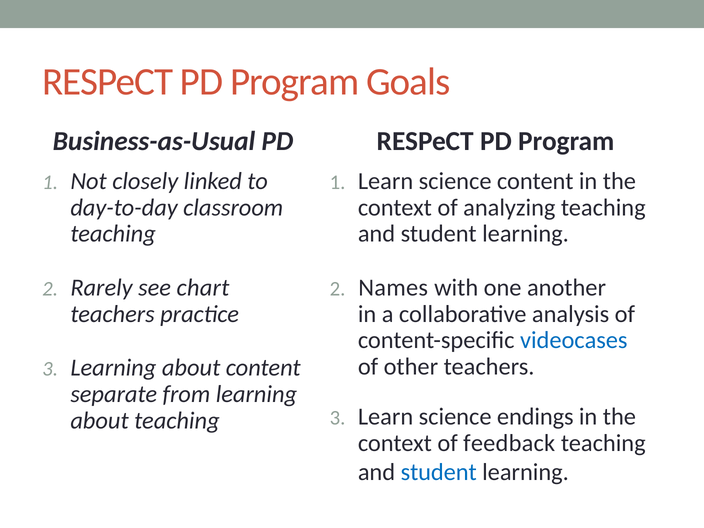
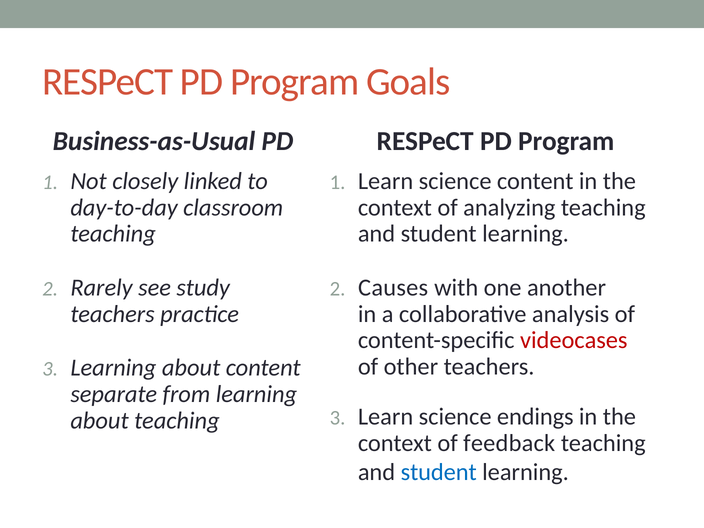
chart: chart -> study (203, 288)
Names: Names -> Causes (393, 288)
videocases colour: blue -> red (574, 340)
